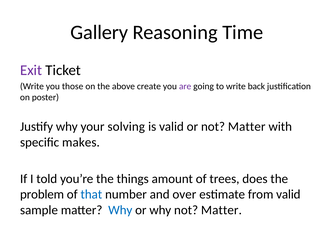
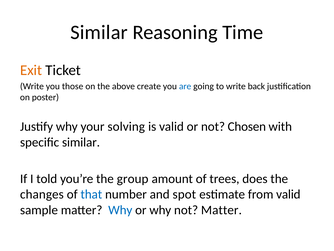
Gallery: Gallery -> Similar (99, 32)
Exit colour: purple -> orange (31, 70)
are colour: purple -> blue (185, 86)
or not Matter: Matter -> Chosen (247, 126)
specific makes: makes -> similar (81, 142)
things: things -> group (133, 178)
problem: problem -> changes (42, 194)
over: over -> spot (184, 194)
